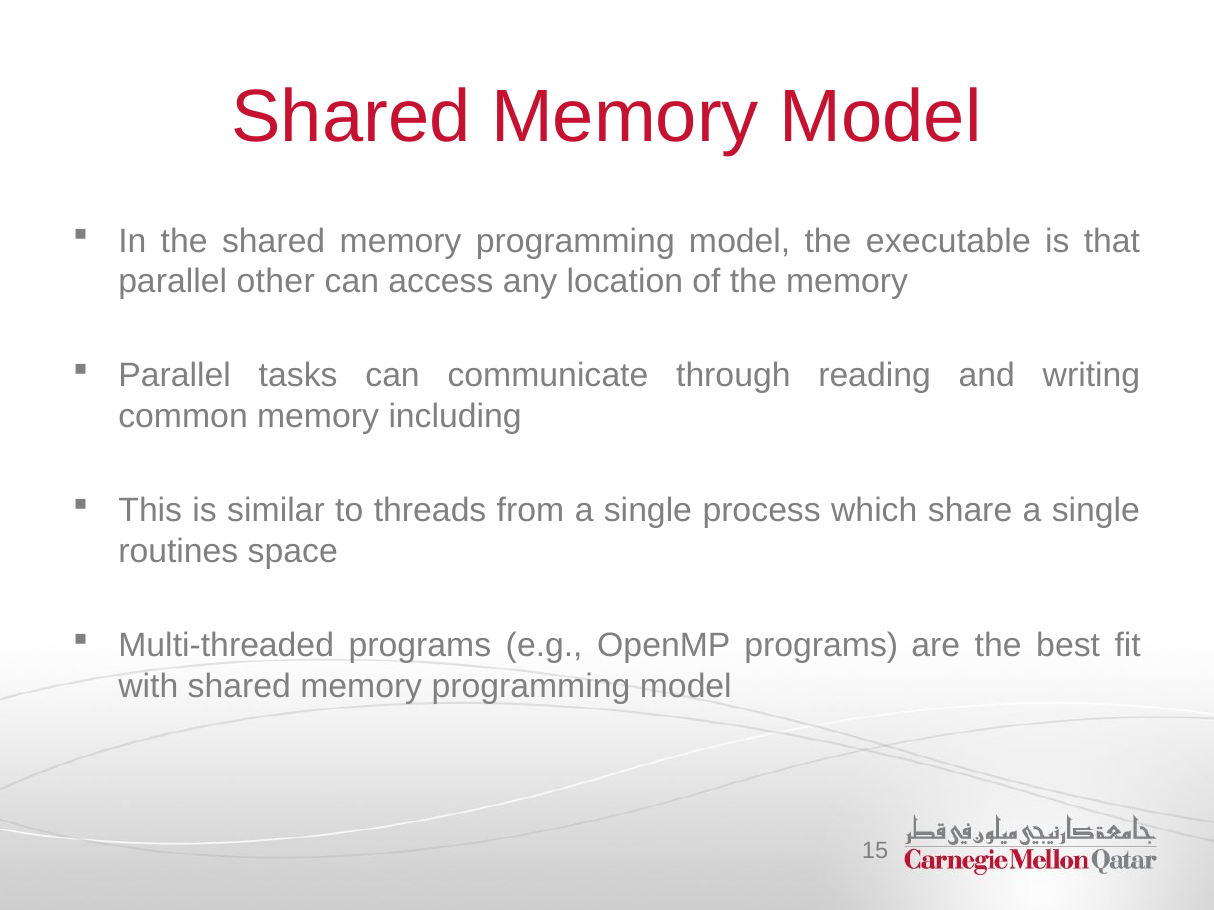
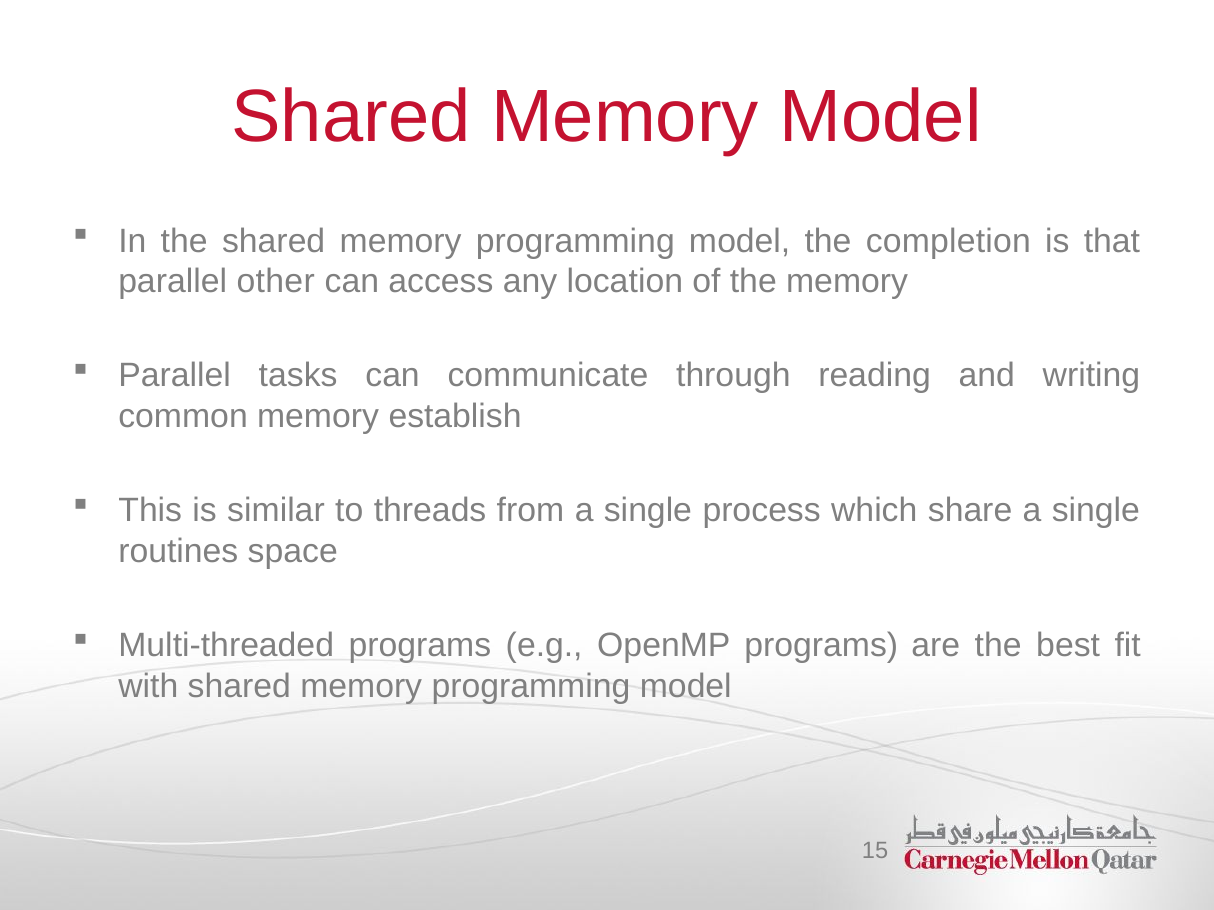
executable: executable -> completion (948, 241)
including: including -> establish (455, 417)
